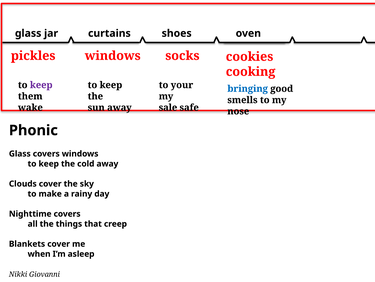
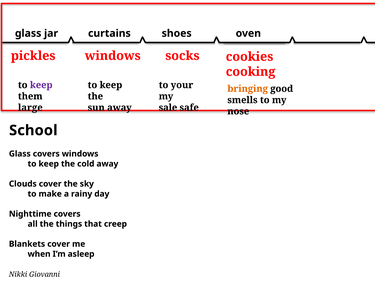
bringing colour: blue -> orange (248, 89)
wake: wake -> large (30, 107)
Phonic: Phonic -> School (33, 130)
